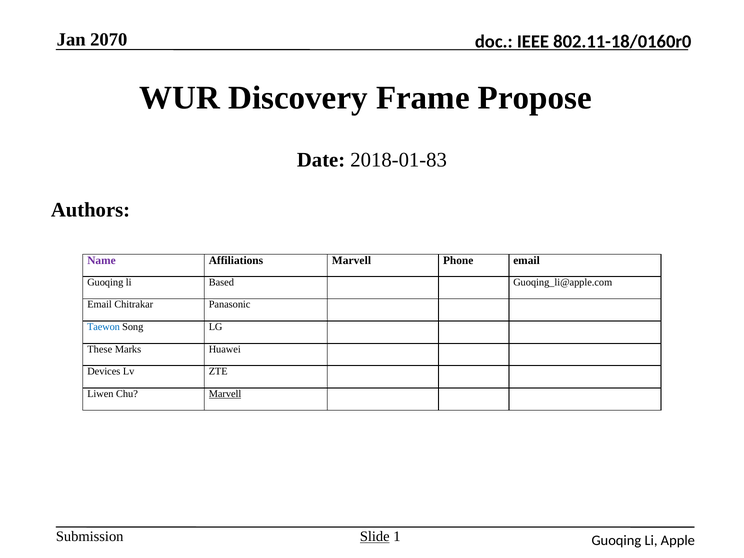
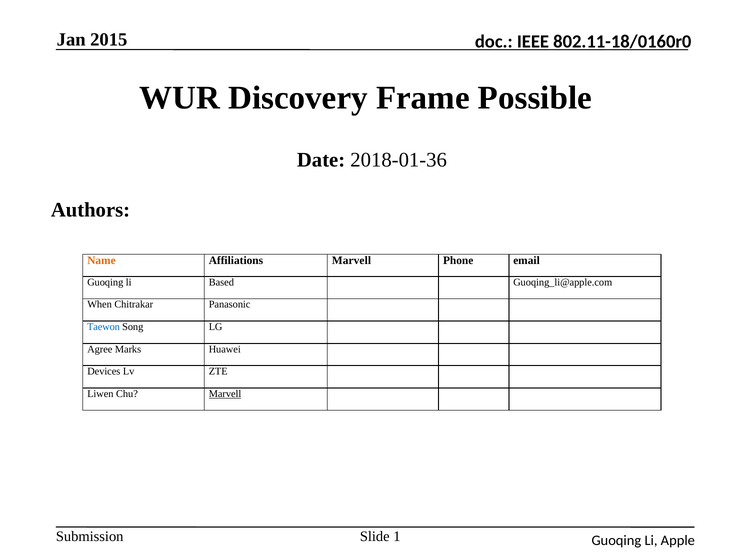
2070: 2070 -> 2015 (109, 39)
Propose: Propose -> Possible (535, 98)
2018-01-83: 2018-01-83 -> 2018-01-36 (399, 160)
Name colour: purple -> orange (101, 261)
Email: Email -> When (100, 305)
These: These -> Agree (100, 349)
Slide underline: present -> none (375, 537)
